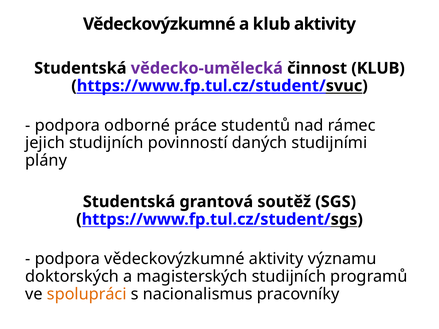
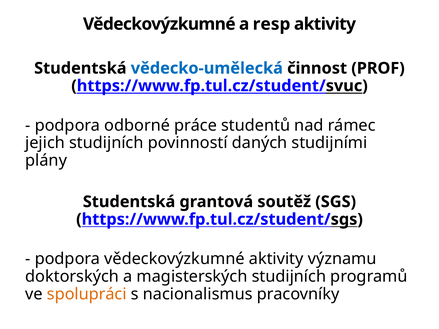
a klub: klub -> resp (272, 24)
vědecko-umělecká colour: purple -> blue (207, 68)
činnost KLUB: KLUB -> PROF (378, 68)
